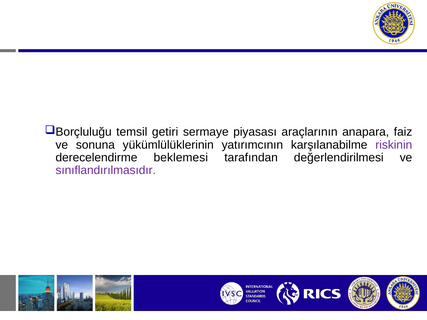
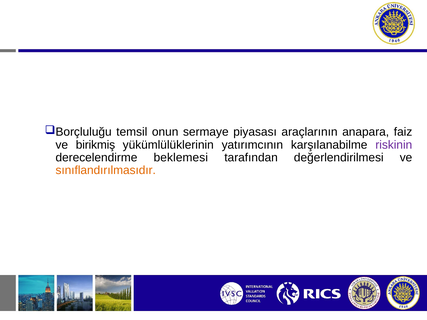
getiri: getiri -> onun (165, 132)
sonuna: sonuna -> birikmiş (95, 145)
sınıflandırılmasıdır colour: purple -> orange (106, 171)
